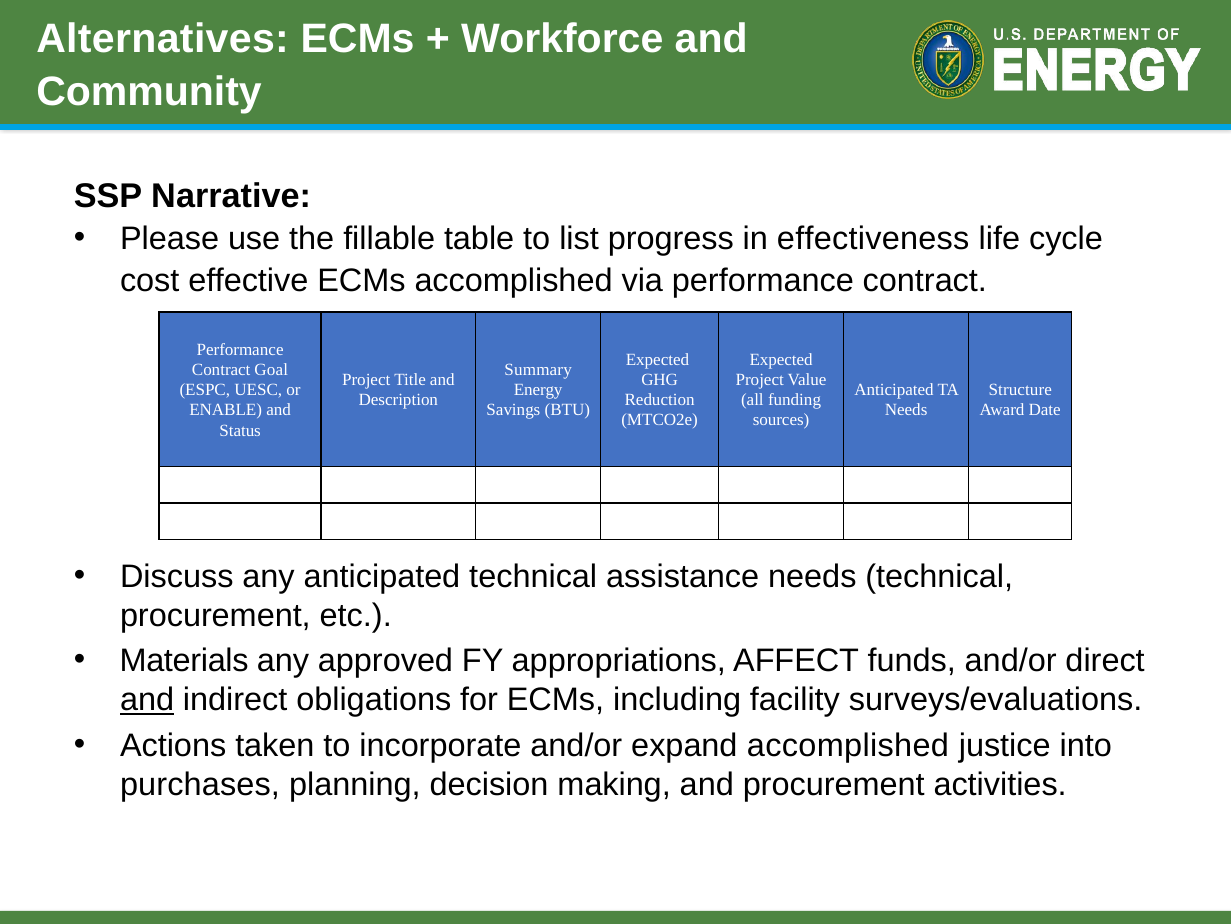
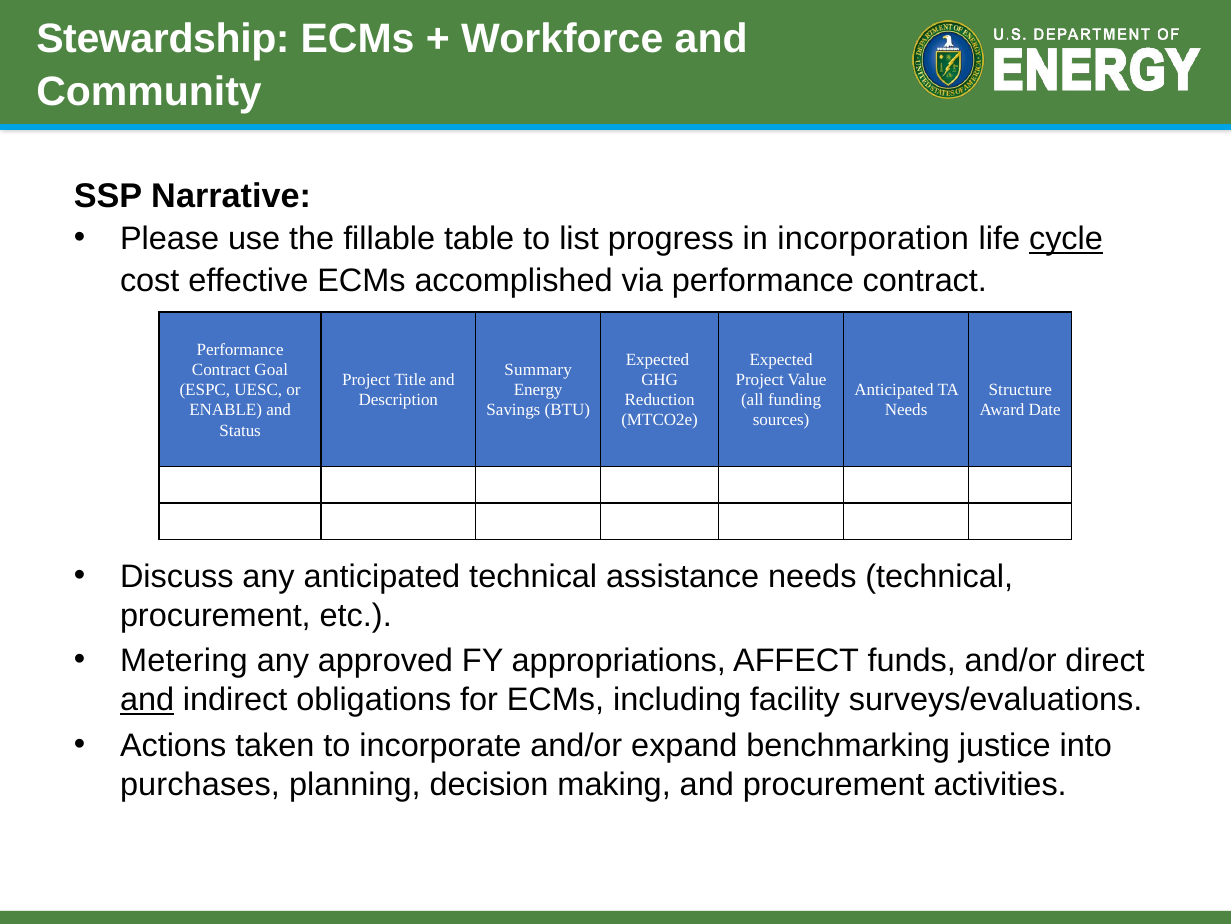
Alternatives: Alternatives -> Stewardship (163, 39)
effectiveness: effectiveness -> incorporation (873, 239)
cycle underline: none -> present (1066, 239)
Materials: Materials -> Metering (184, 660)
expand accomplished: accomplished -> benchmarking (848, 745)
